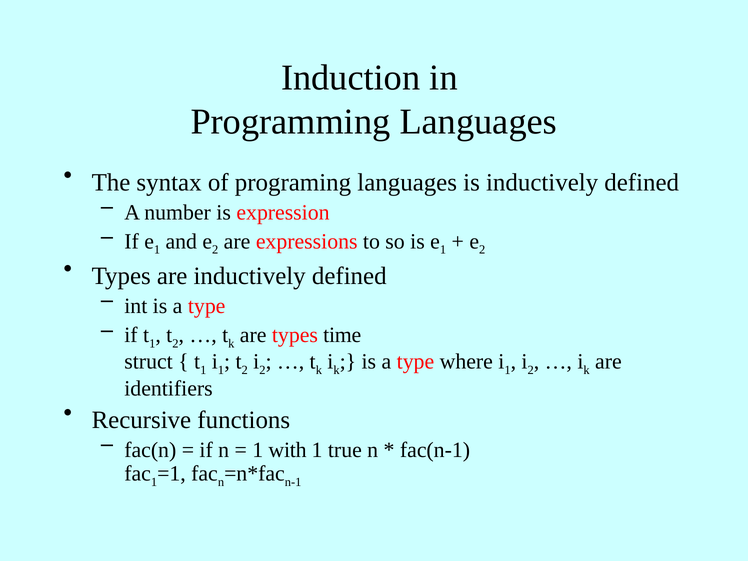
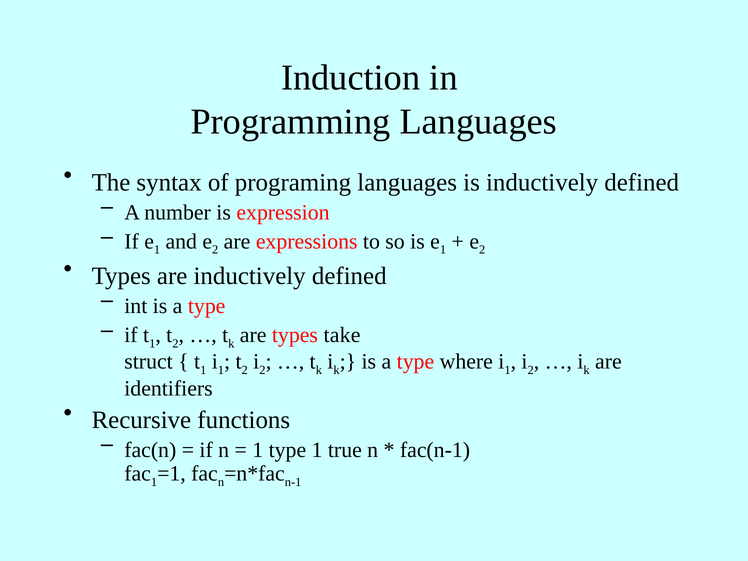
time: time -> take (342, 335)
1 with: with -> type (287, 450)
